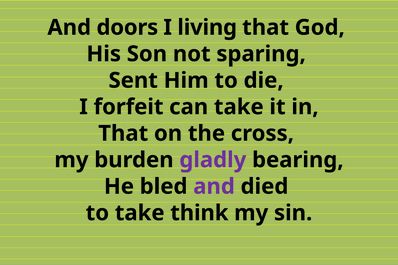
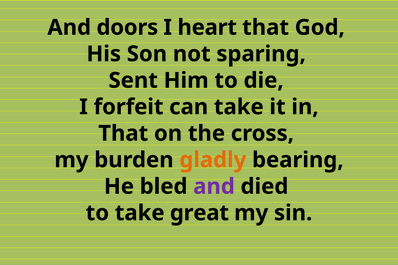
living: living -> heart (207, 27)
gladly colour: purple -> orange (213, 160)
think: think -> great (199, 213)
